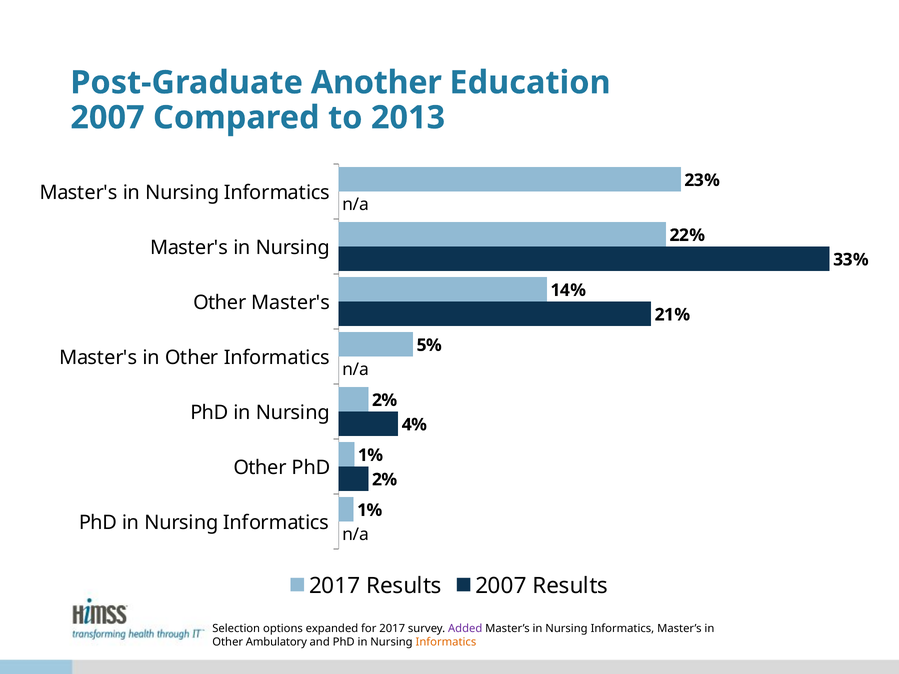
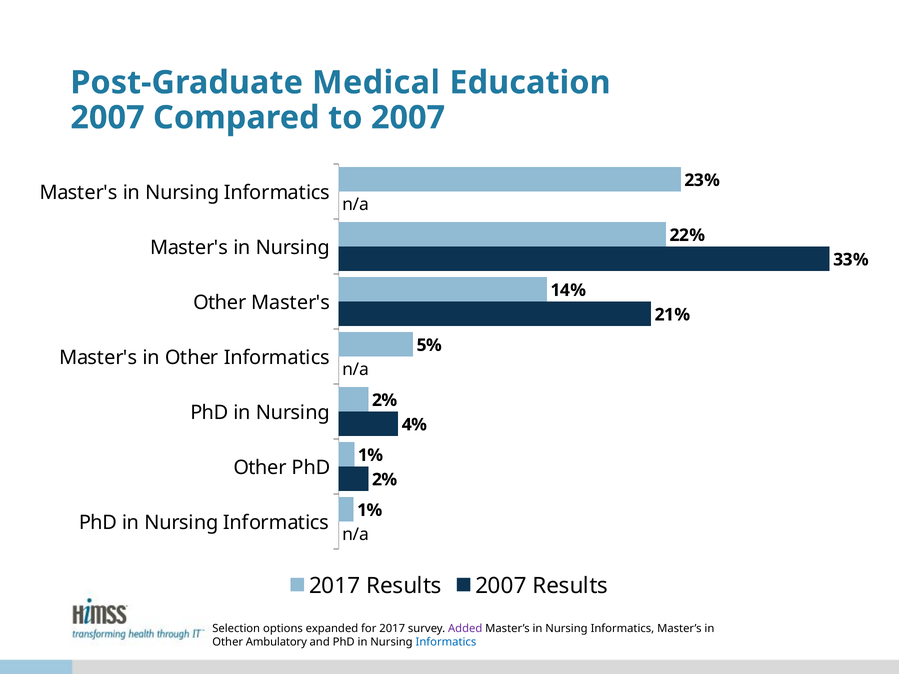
Another: Another -> Medical (376, 83)
to 2013: 2013 -> 2007 (408, 118)
Informatics colour: orange -> blue (446, 642)
